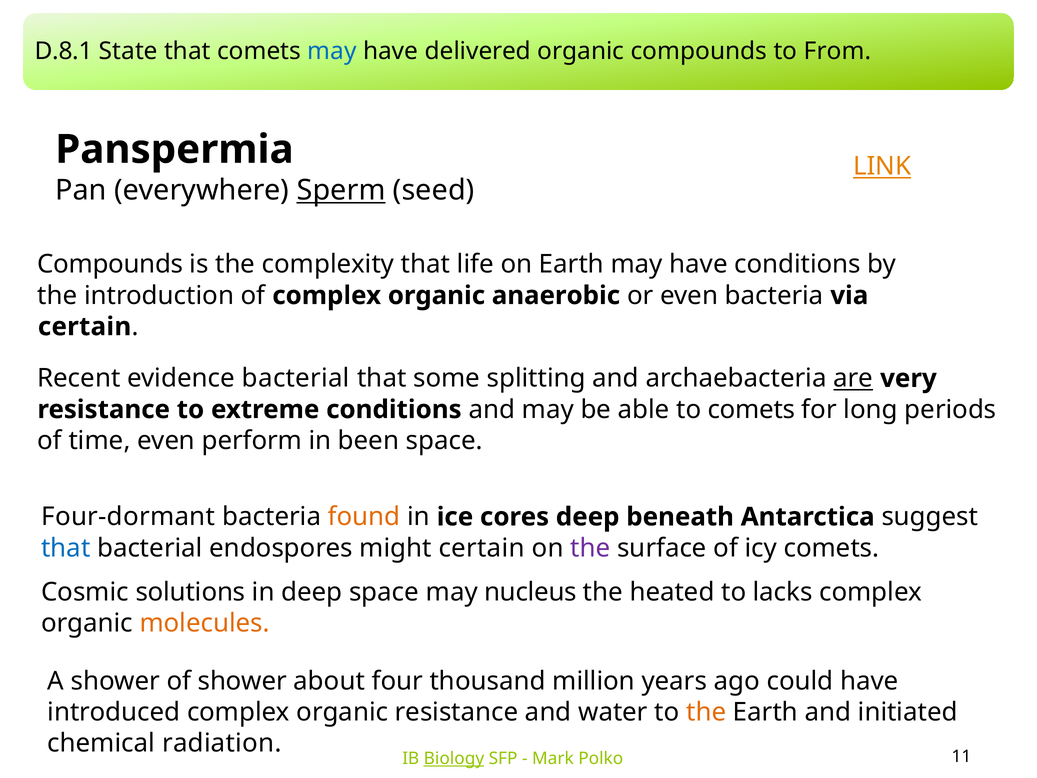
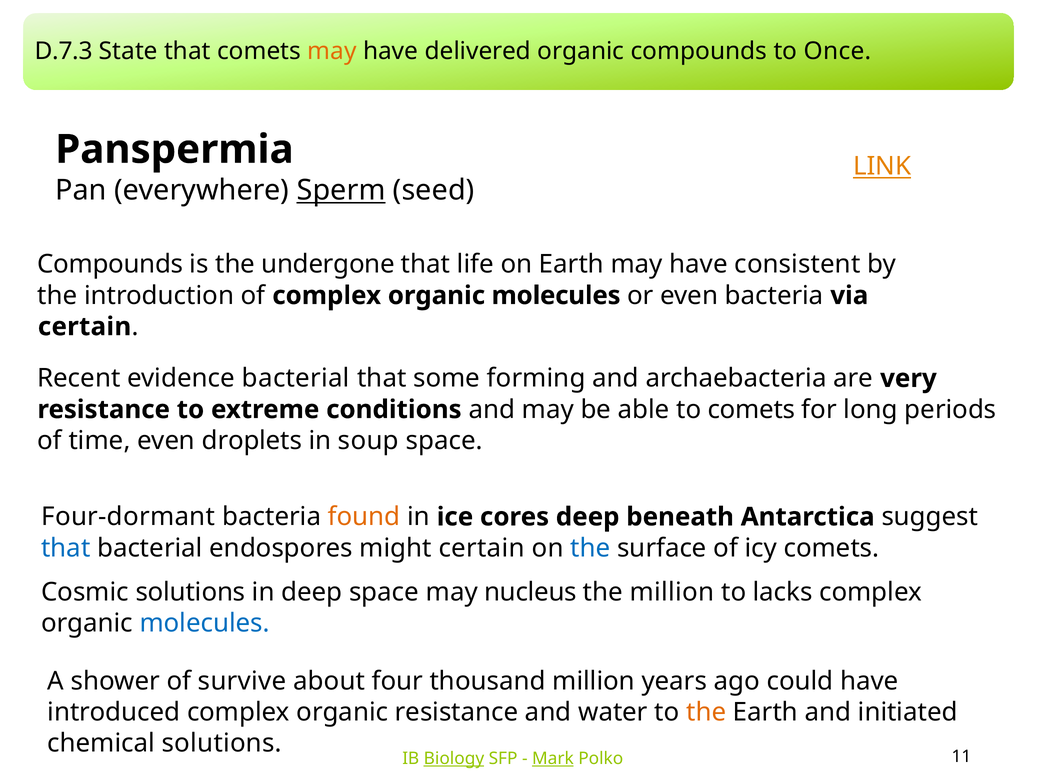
D.8.1: D.8.1 -> D.7.3 (64, 51)
may colour: blue -> orange (332, 51)
From: From -> Once (838, 51)
complexity: complexity -> undergone (328, 264)
have conditions: conditions -> consistent (797, 264)
of complex organic anaerobic: anaerobic -> molecules (556, 295)
splitting: splitting -> forming (536, 378)
are underline: present -> none (853, 378)
perform: perform -> droplets (252, 441)
been: been -> soup (368, 441)
the colour: purple -> blue (590, 548)
the heated: heated -> million (672, 592)
molecules colour: orange -> blue (205, 623)
of shower: shower -> survive (242, 681)
chemical radiation: radiation -> solutions (222, 743)
Mark underline: none -> present (553, 758)
